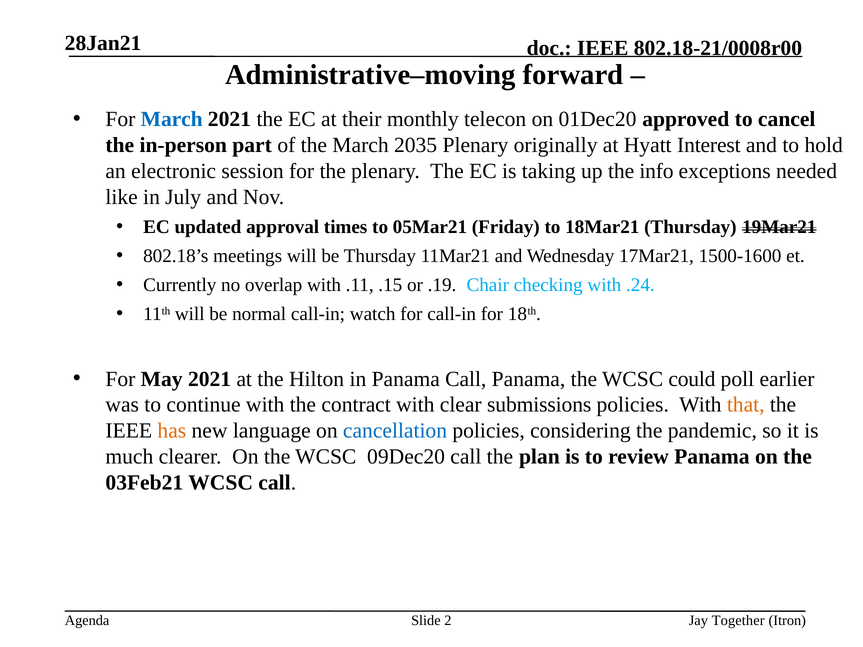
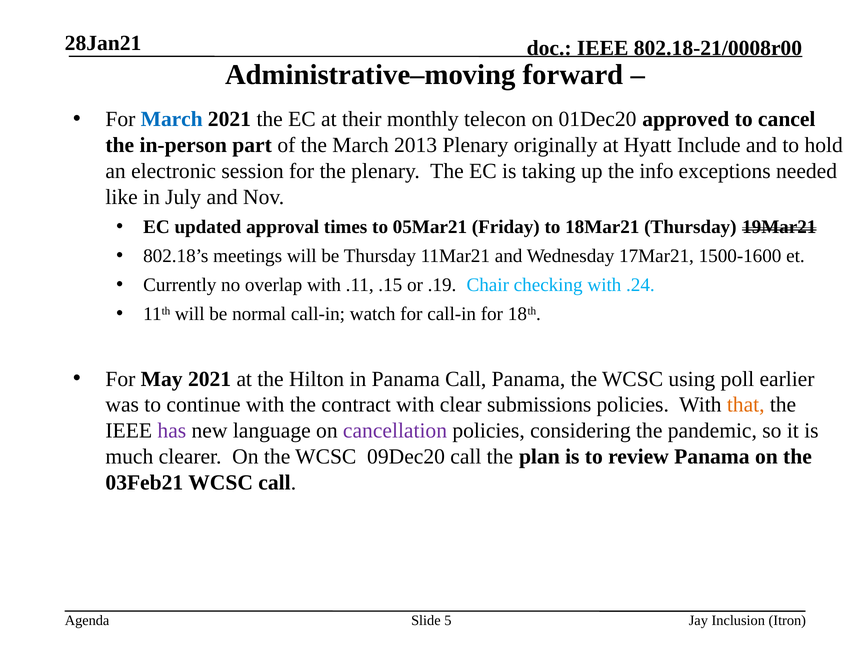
2035: 2035 -> 2013 (416, 145)
Interest: Interest -> Include (709, 145)
could: could -> using (692, 379)
has colour: orange -> purple (172, 431)
cancellation colour: blue -> purple (395, 431)
2: 2 -> 5 (448, 621)
Together: Together -> Inclusion (738, 621)
